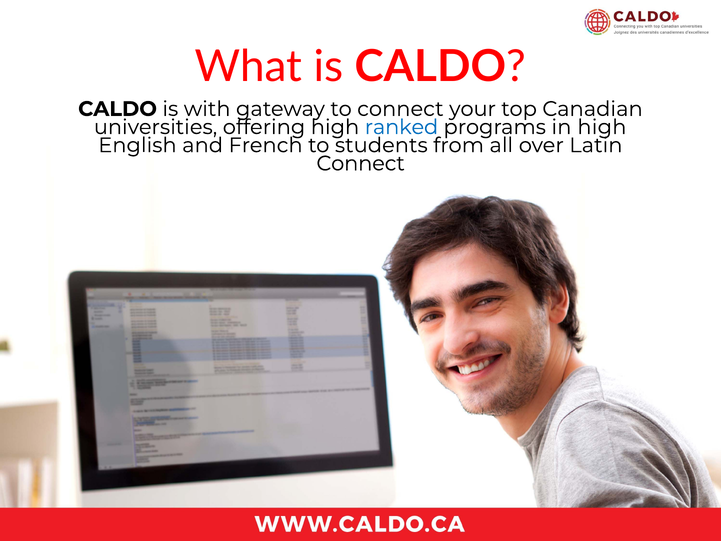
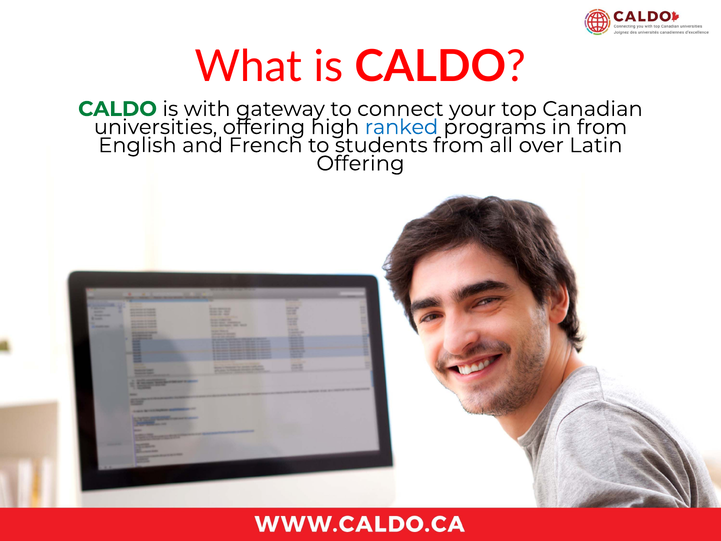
CALDO colour: black -> green (118, 109)
in high: high -> from (602, 127)
Connect: Connect -> Offering (360, 163)
